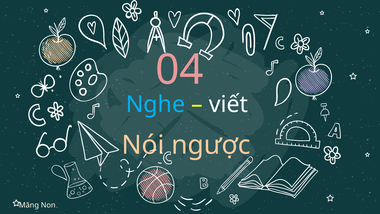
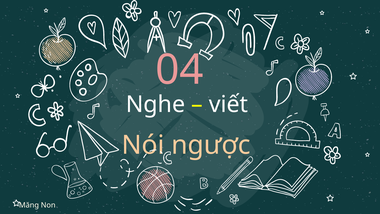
Nghe colour: light blue -> white (155, 104)
